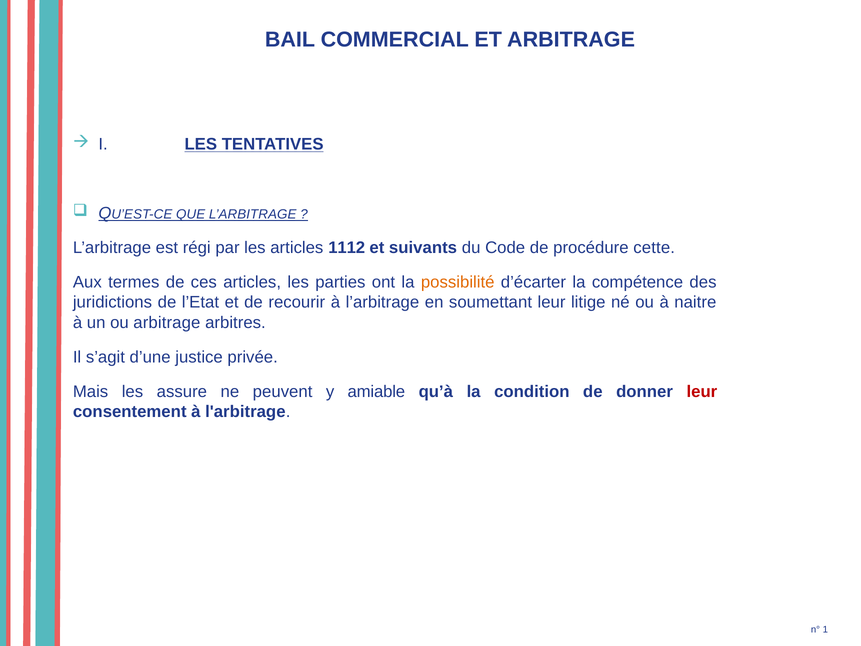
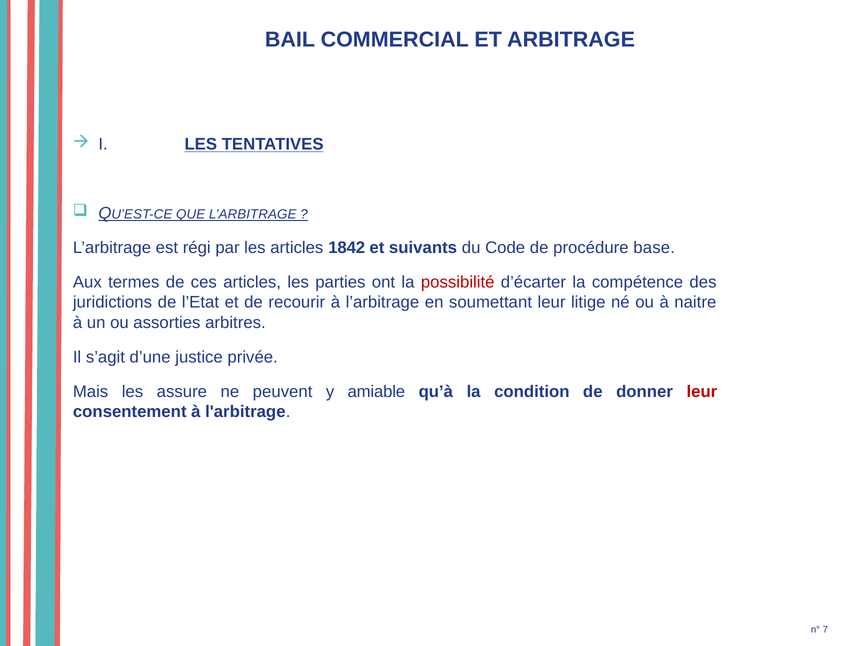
1112: 1112 -> 1842 (347, 248)
cette: cette -> base (654, 248)
possibilité colour: orange -> red (458, 282)
ou arbitrage: arbitrage -> assorties (167, 322)
1: 1 -> 7 (825, 629)
